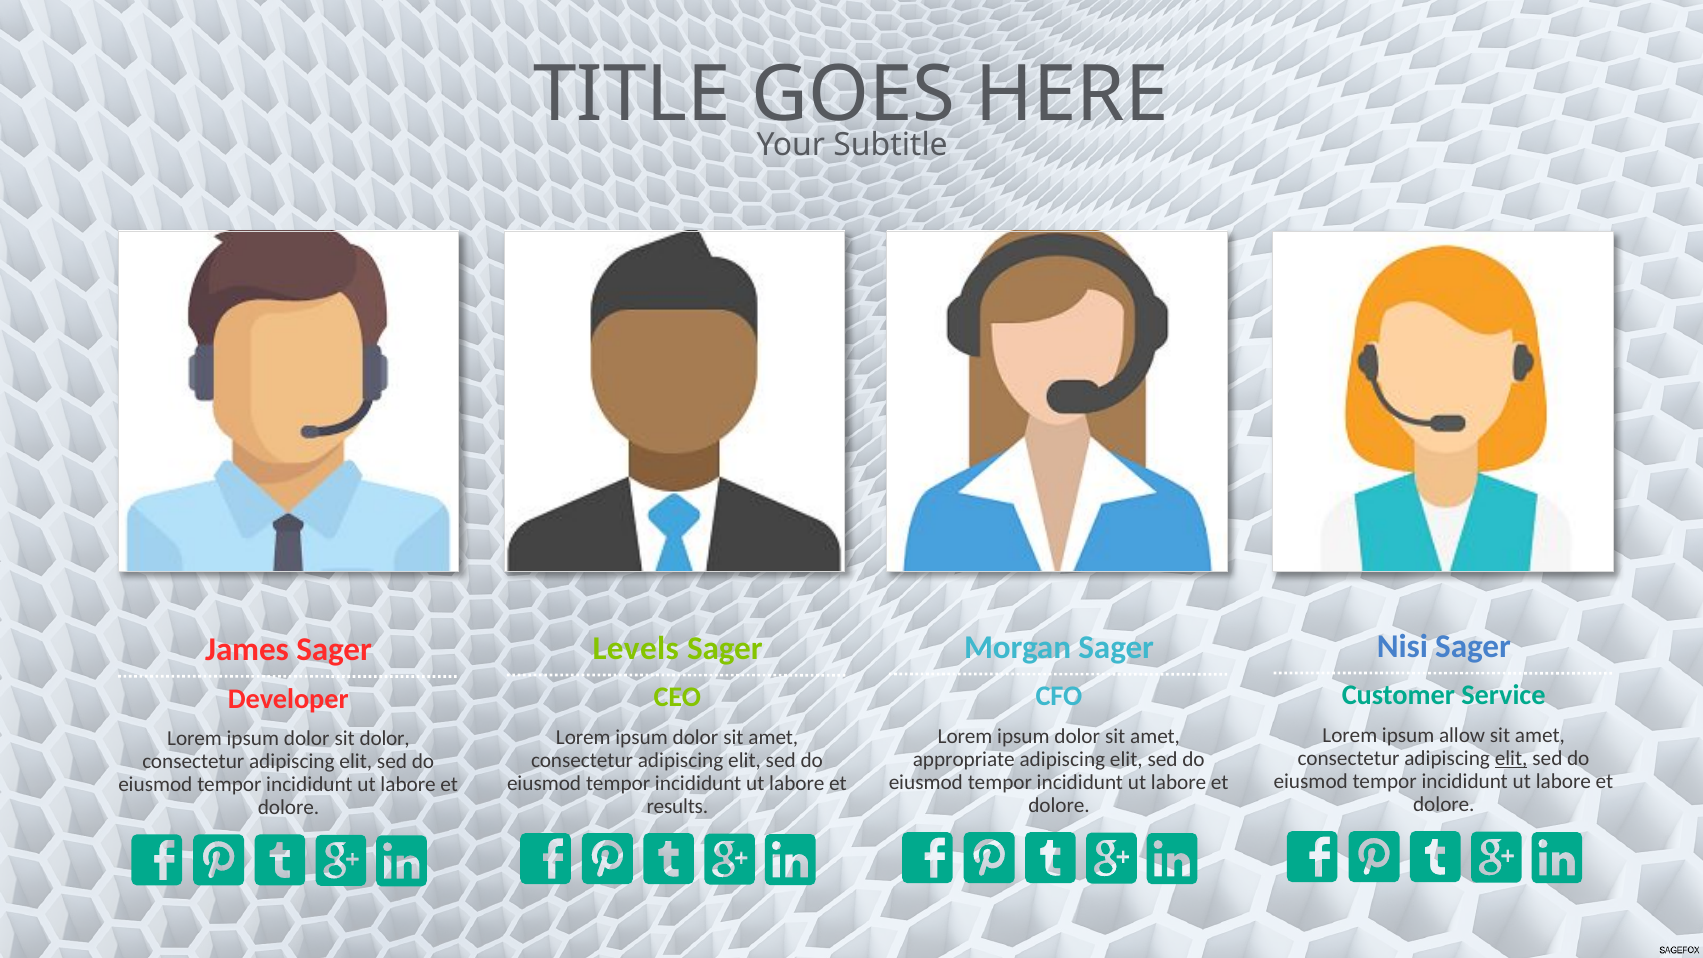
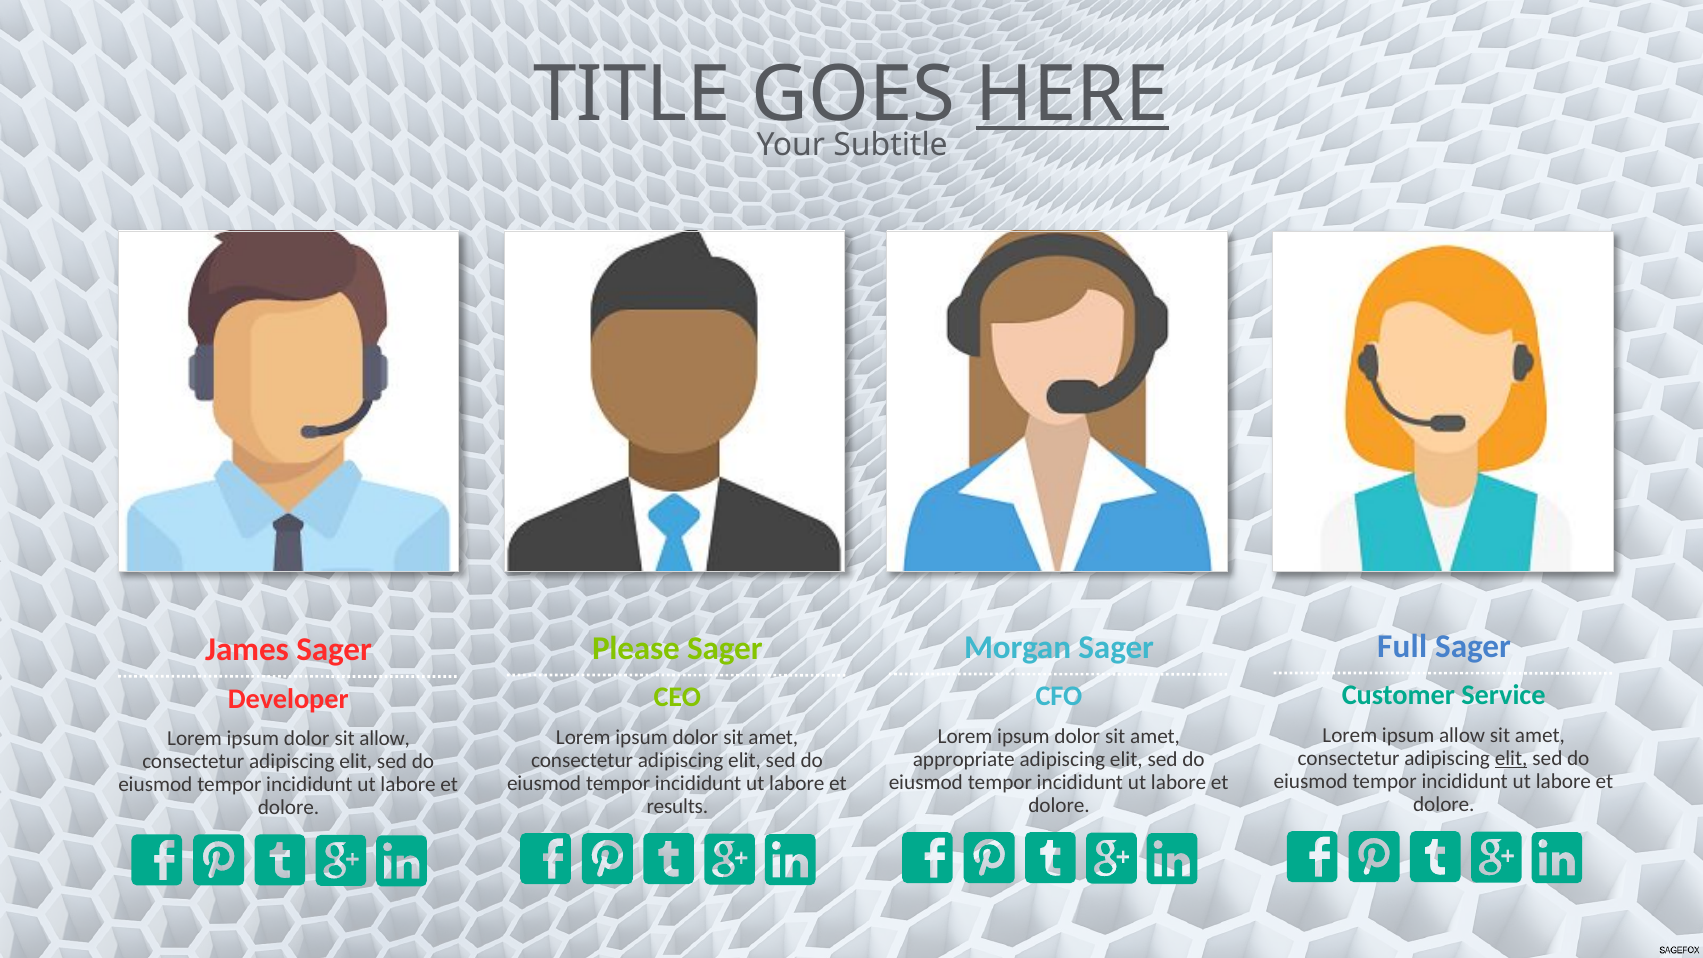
HERE underline: none -> present (1072, 95)
Nisi: Nisi -> Full (1402, 647)
Levels: Levels -> Please (636, 649)
sit dolor: dolor -> allow (385, 739)
